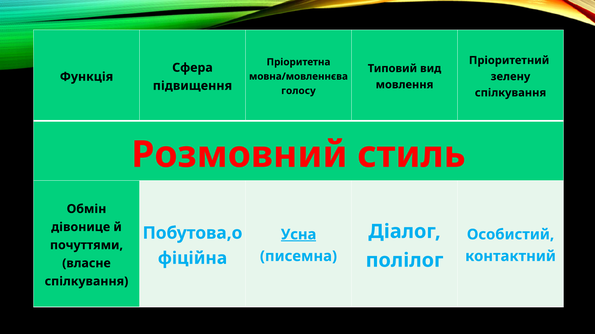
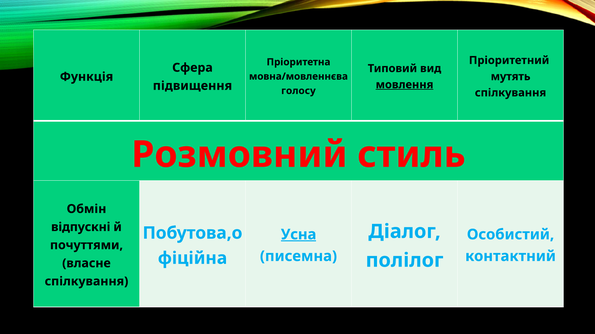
зелену: зелену -> мутять (511, 77)
мовлення underline: none -> present (404, 85)
дівонице: дівонице -> відпускні (81, 227)
